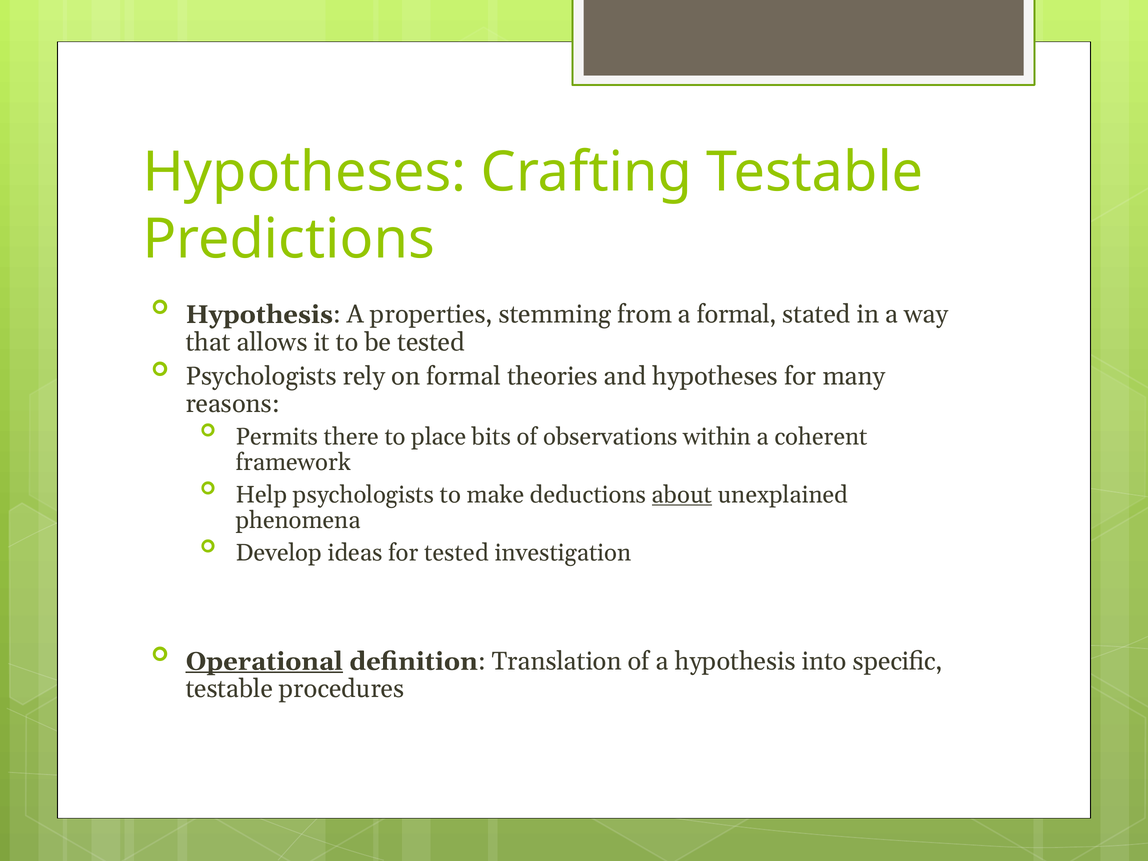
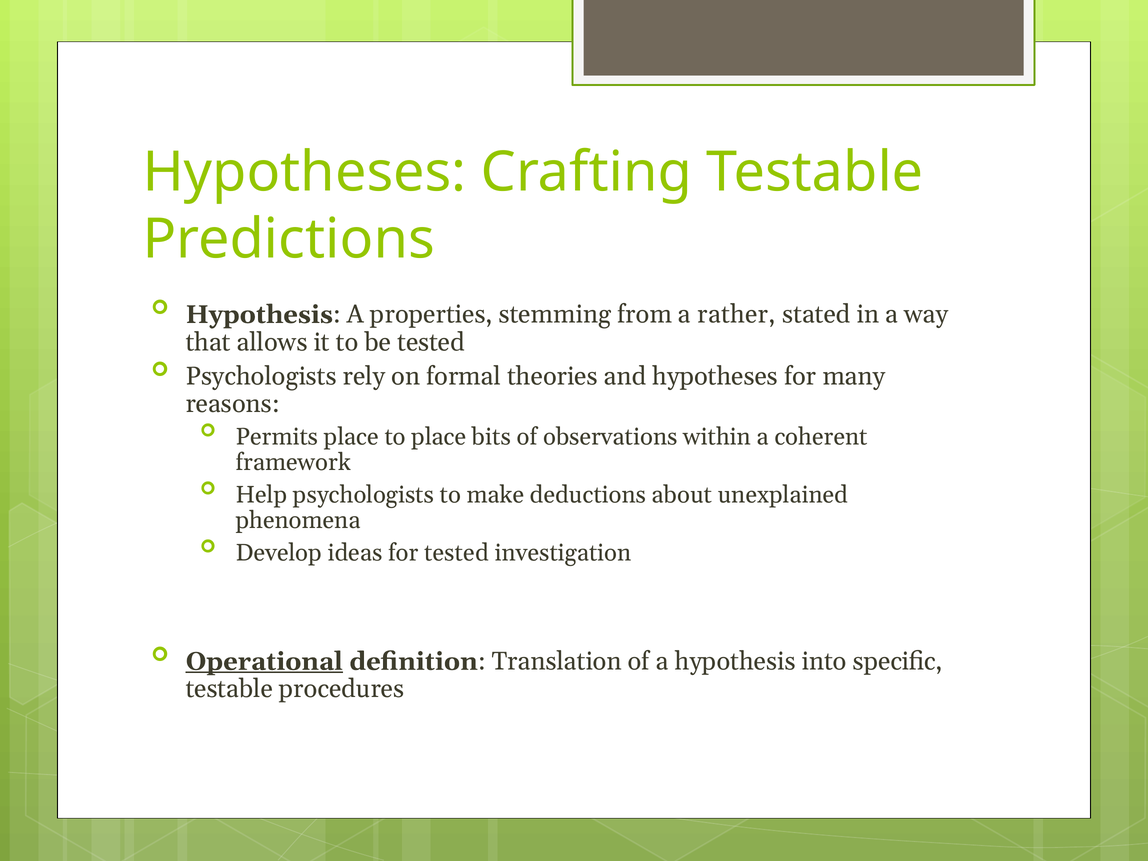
a formal: formal -> rather (736, 315)
Permits there: there -> place (351, 437)
about underline: present -> none (682, 495)
